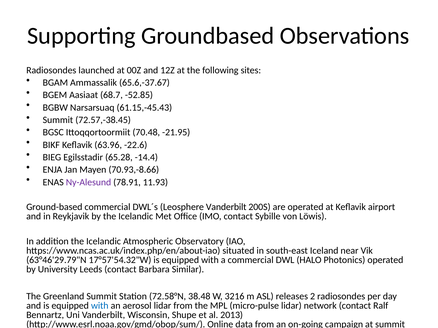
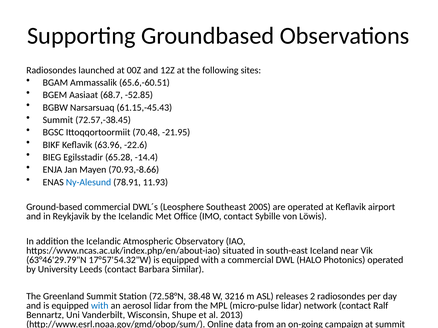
65.6,-37.67: 65.6,-37.67 -> 65.6,-60.51 (144, 83)
Ny-Alesund colour: purple -> blue (89, 182)
Leosphere Vanderbilt: Vanderbilt -> Southeast (226, 207)
